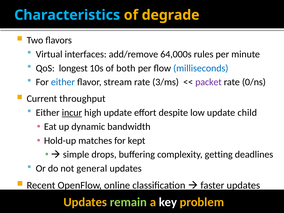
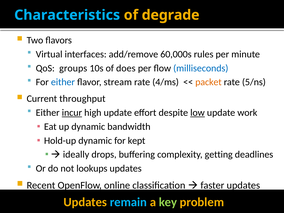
64,000s: 64,000s -> 60,000s (176, 54)
longest: longest -> groups (73, 68)
both: both -> does (126, 68)
3/ms: 3/ms -> 4/ms (166, 82)
packet colour: purple -> orange (208, 82)
0/ns: 0/ns -> 5/ns (254, 82)
low underline: none -> present (197, 113)
child: child -> work (247, 113)
Hold-up matches: matches -> dynamic (95, 141)
simple: simple -> ideally (76, 155)
general: general -> lookups (92, 168)
remain colour: light green -> light blue (128, 202)
key colour: white -> light green (168, 202)
